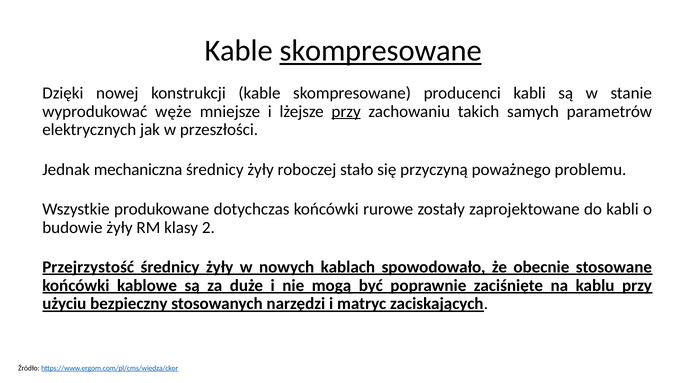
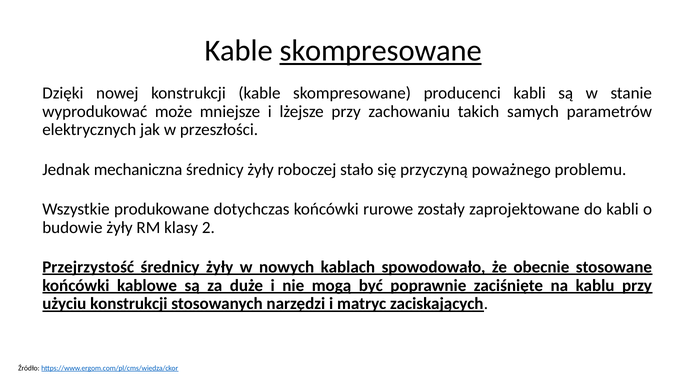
węże: węże -> może (174, 112)
przy underline: present -> none (346, 112)
użyciu bezpieczny: bezpieczny -> konstrukcji (129, 304)
